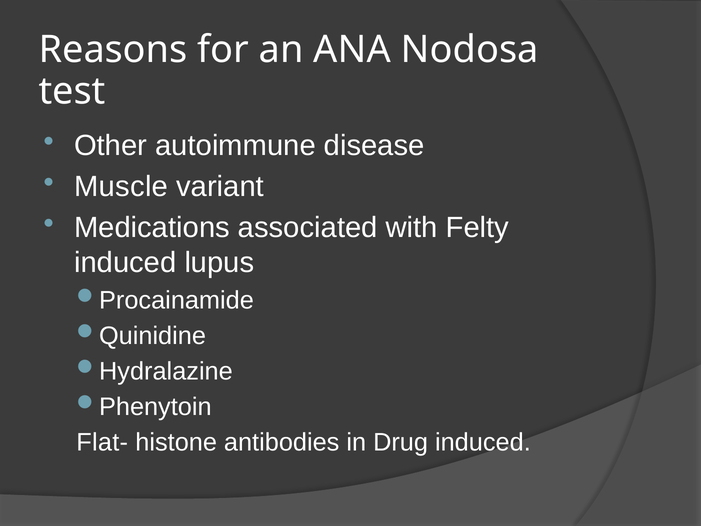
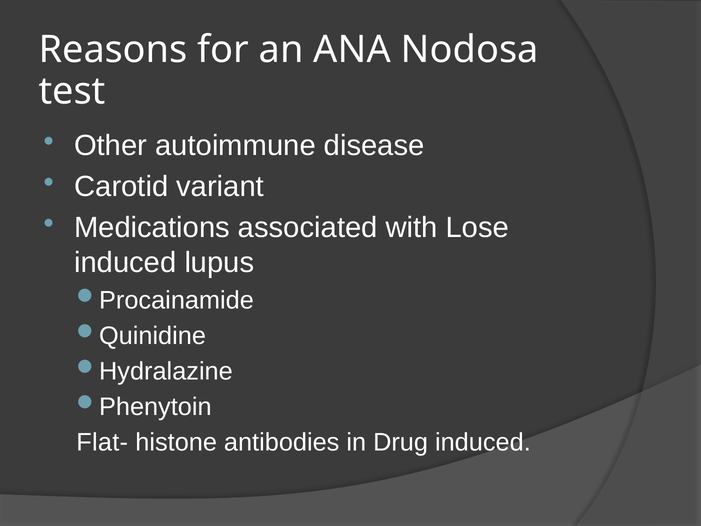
Muscle: Muscle -> Carotid (121, 187)
Felty: Felty -> Lose (477, 227)
